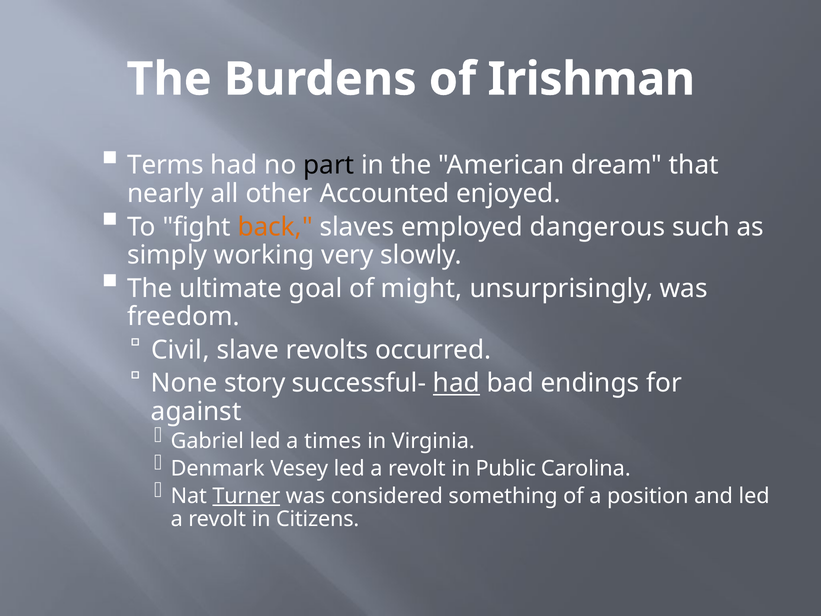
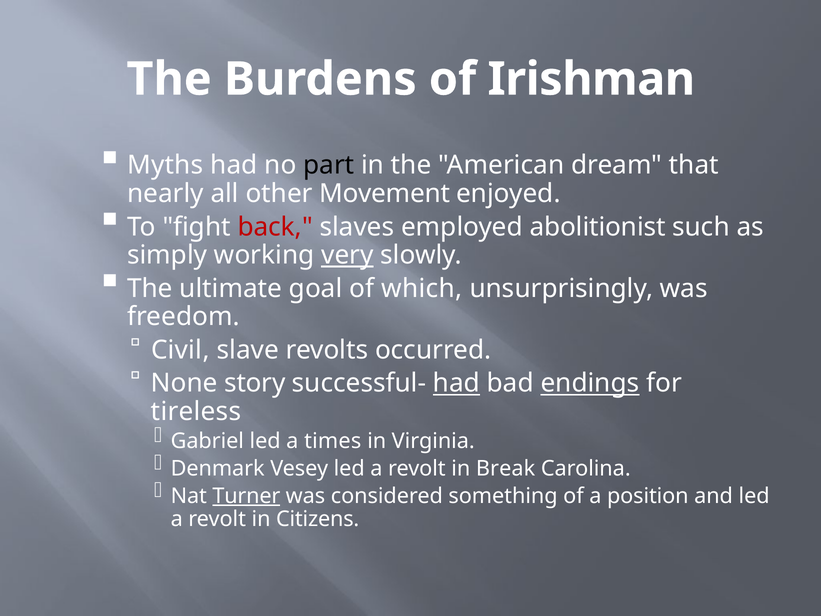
Terms: Terms -> Myths (165, 165)
Accounted: Accounted -> Movement (385, 194)
back colour: orange -> red (275, 227)
dangerous: dangerous -> abolitionist (598, 227)
very underline: none -> present (347, 255)
might: might -> which (422, 288)
endings underline: none -> present (590, 383)
against: against -> tireless (196, 411)
Public: Public -> Break (506, 468)
